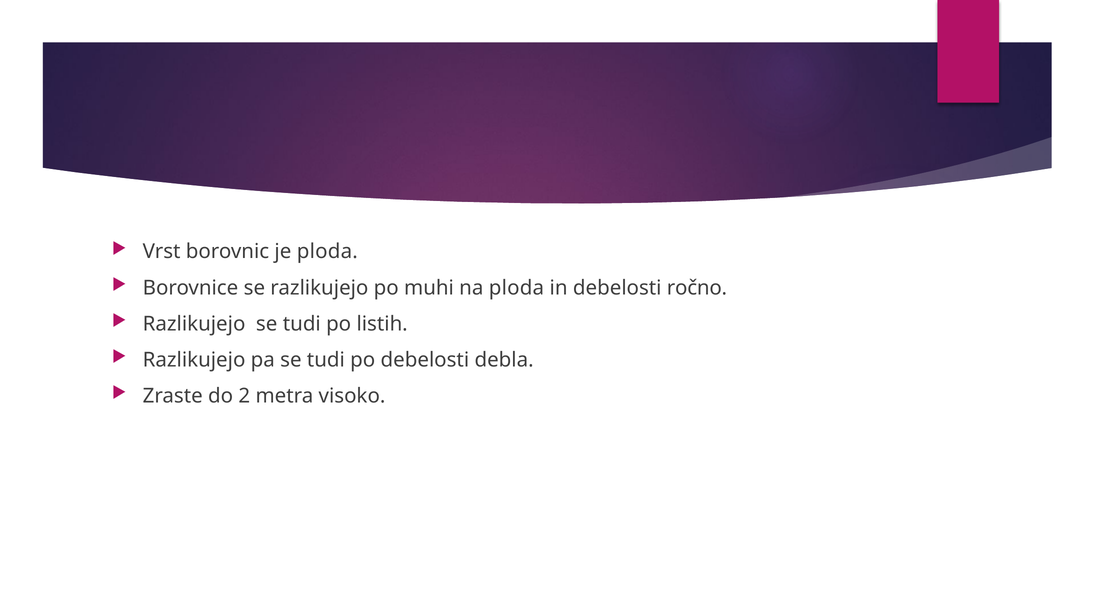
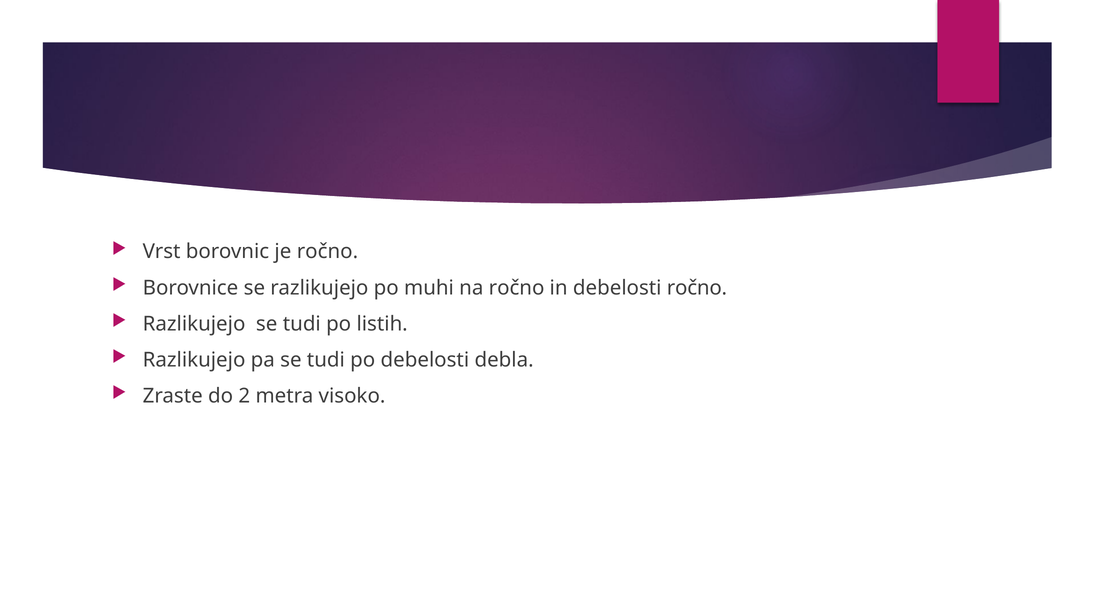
je ploda: ploda -> ročno (327, 252)
na ploda: ploda -> ročno (517, 288)
